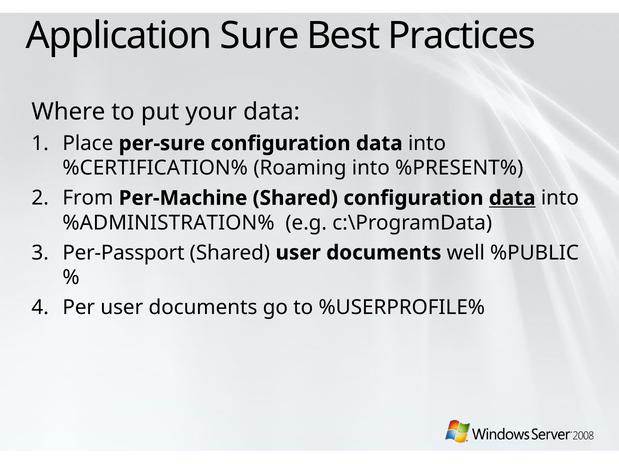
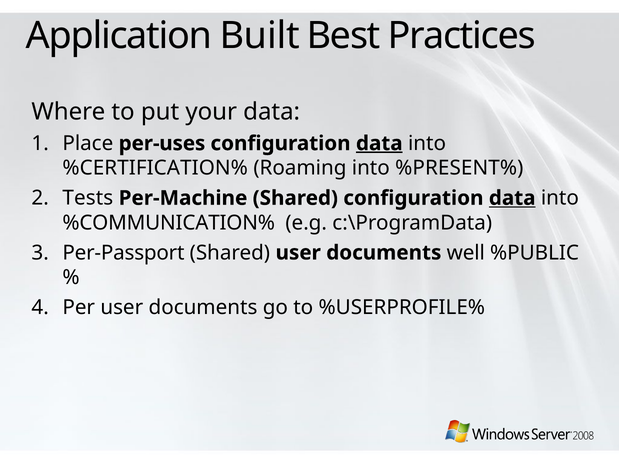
Sure: Sure -> Built (260, 36)
per-sure: per-sure -> per-uses (162, 143)
data underline: none -> present (379, 143)
From: From -> Tests (88, 198)
%ADMINISTRATION%: %ADMINISTRATION% -> %COMMUNICATION% (169, 223)
